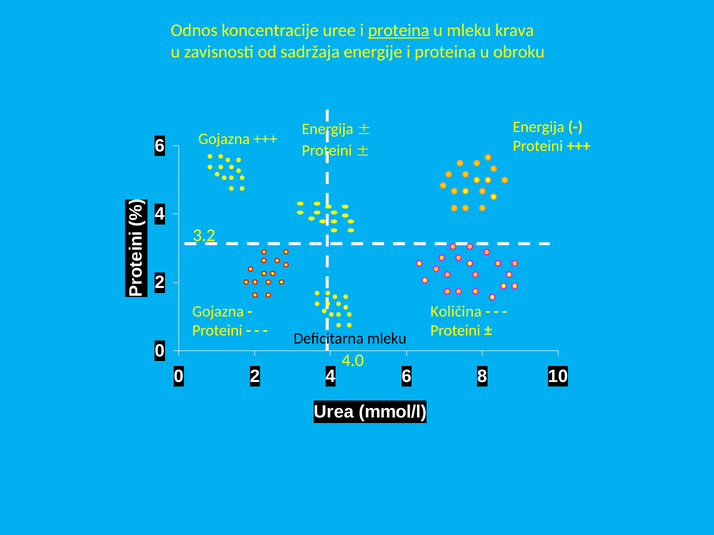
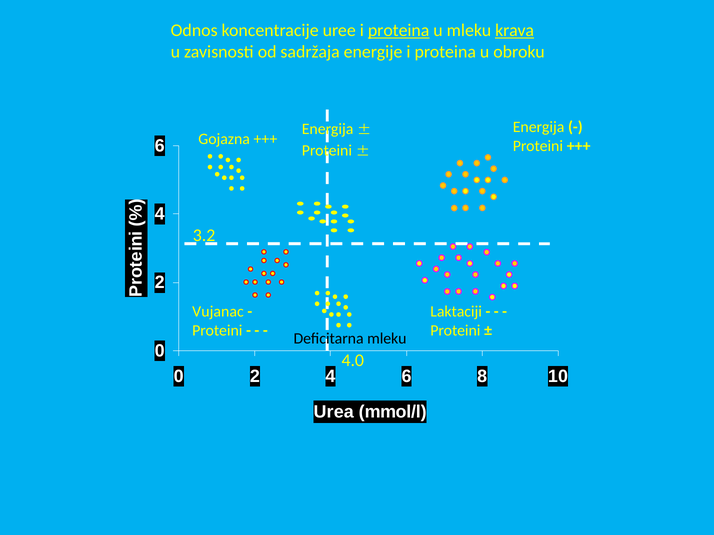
krava underline: none -> present (515, 30)
Gojazna: Gojazna -> Vujanac (218, 312)
Količina: Količina -> Laktaciji (456, 312)
